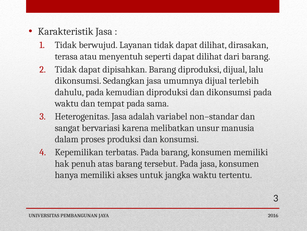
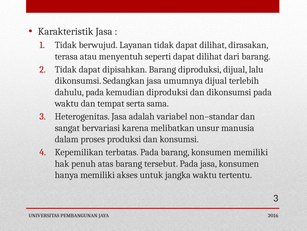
tempat pada: pada -> serta (136, 103)
